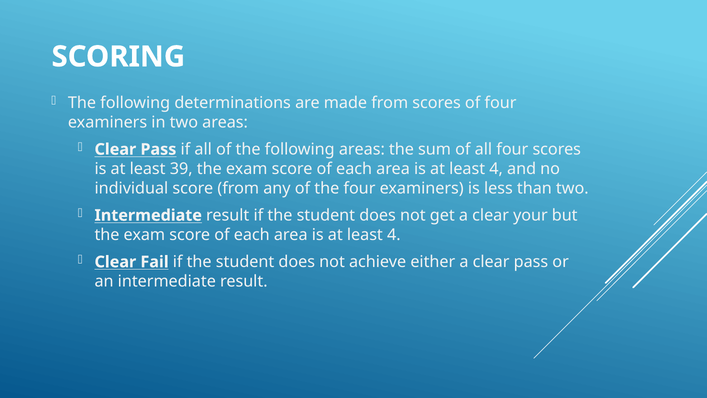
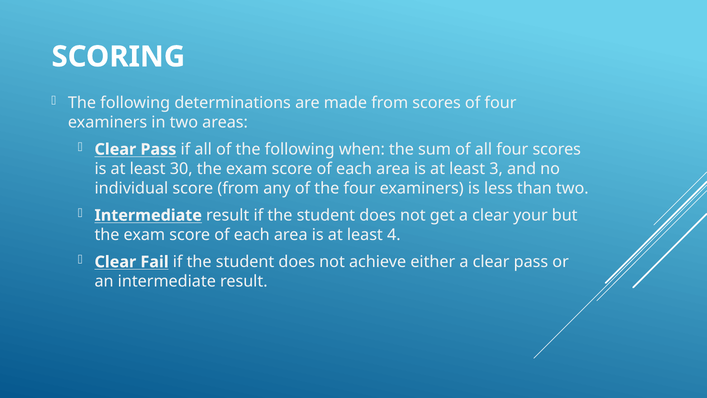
following areas: areas -> when (362, 149)
39: 39 -> 30 (181, 169)
4: 4 -> 3 (496, 169)
